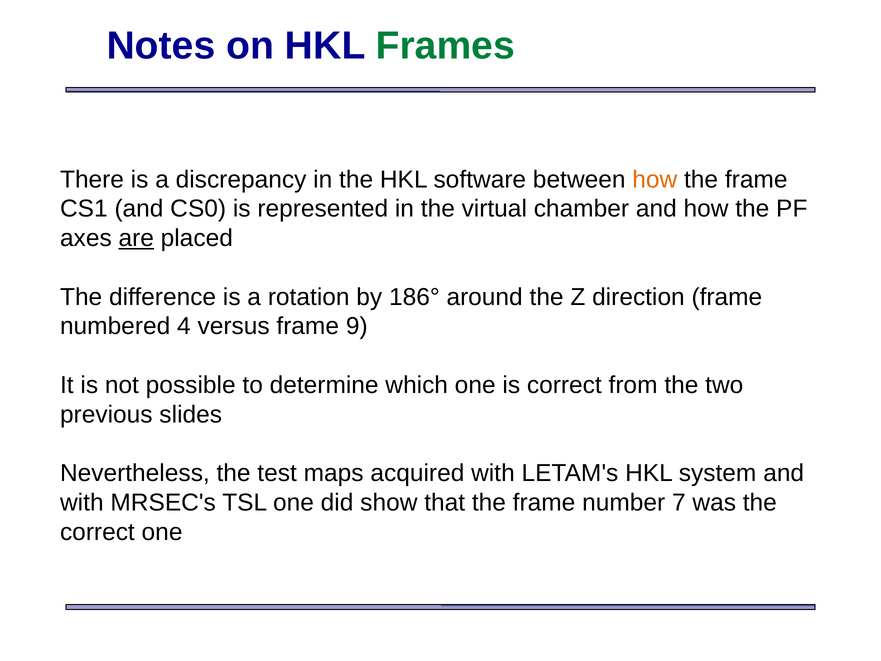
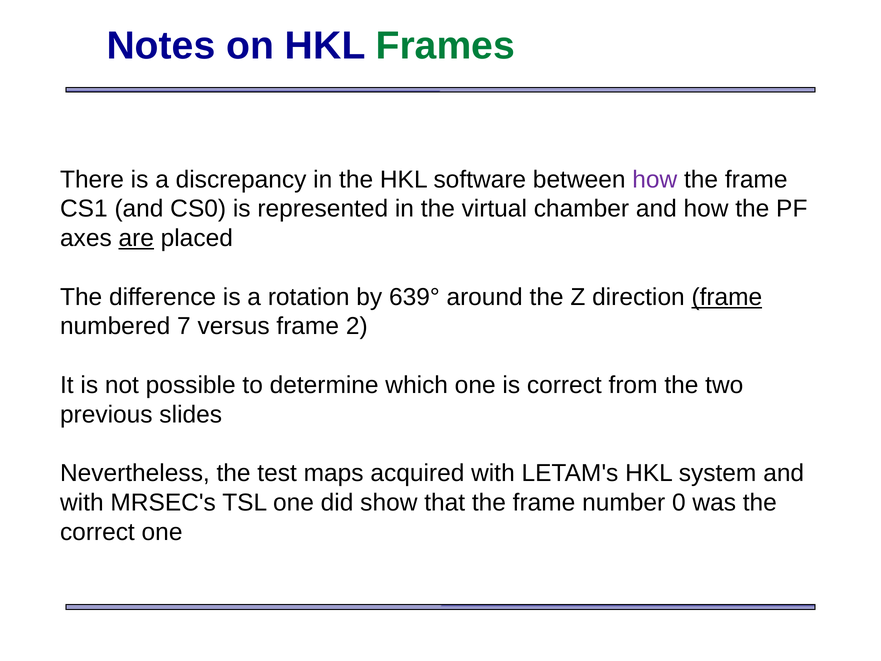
how colour: orange -> purple (655, 179)
186°: 186° -> 639° (414, 297)
frame underline: none -> present (727, 297)
4: 4 -> 7 (184, 326)
9: 9 -> 2 (357, 326)
7: 7 -> 0 (679, 503)
